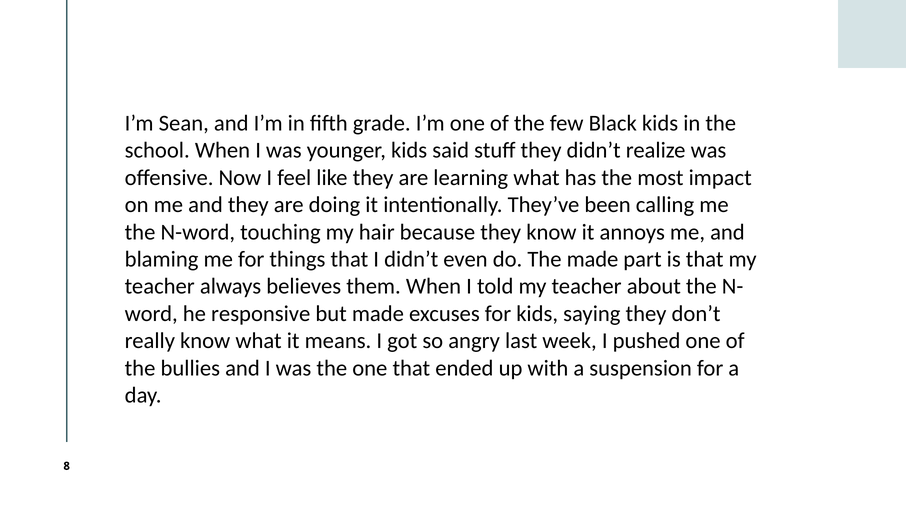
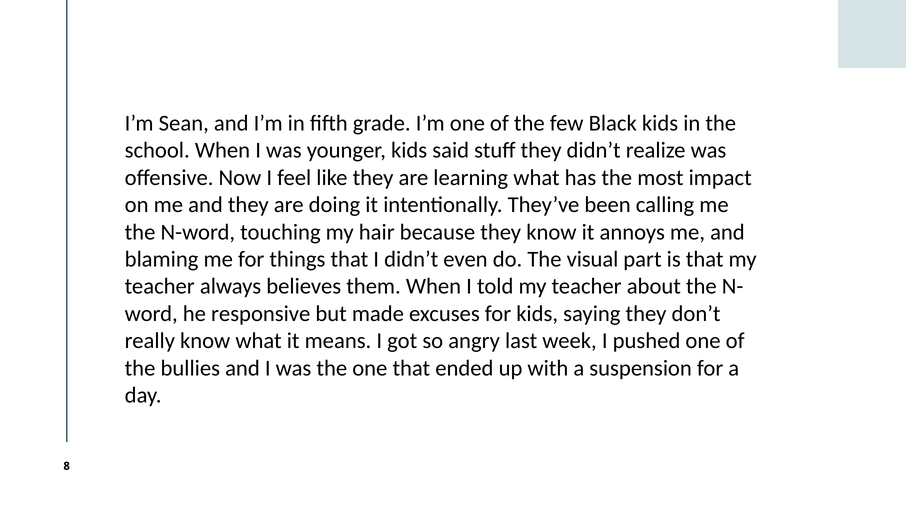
The made: made -> visual (593, 259)
